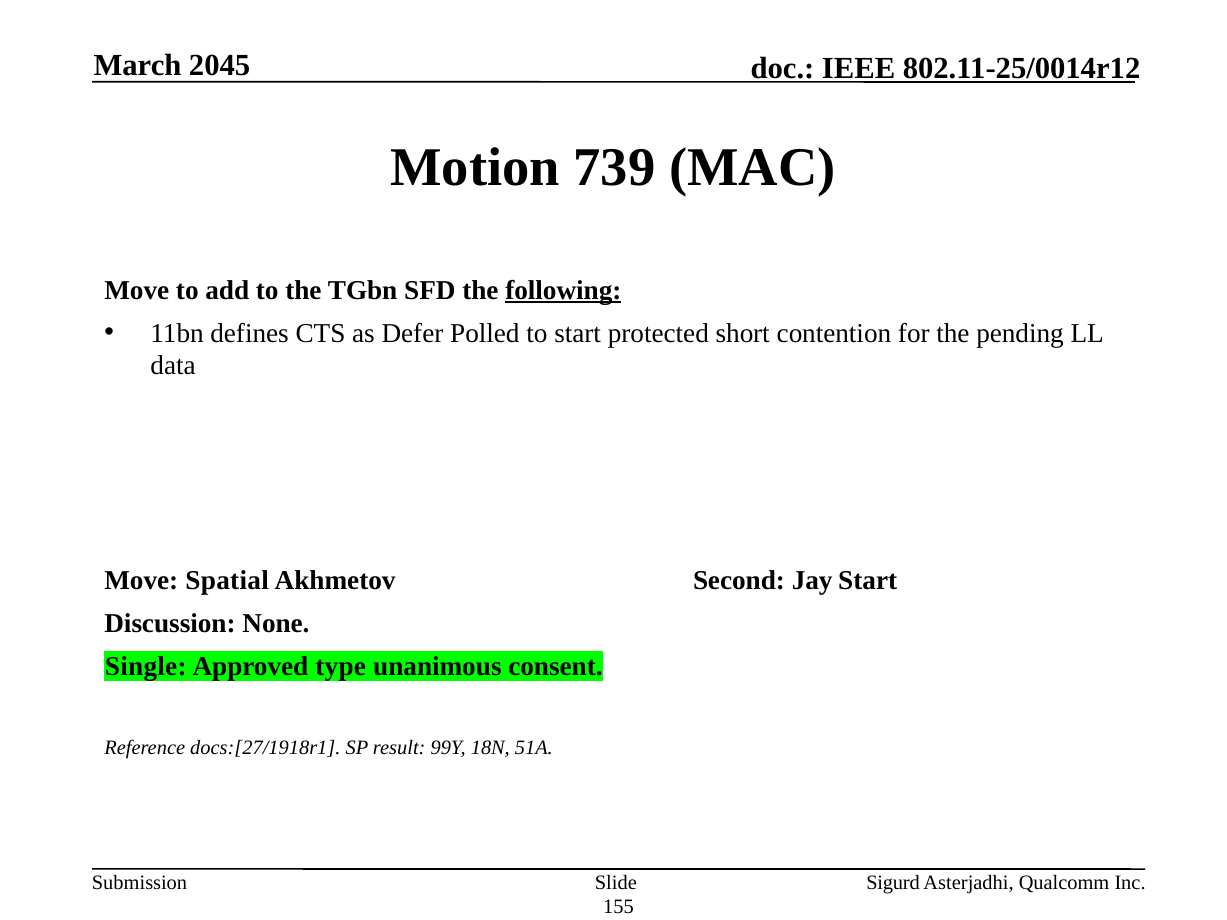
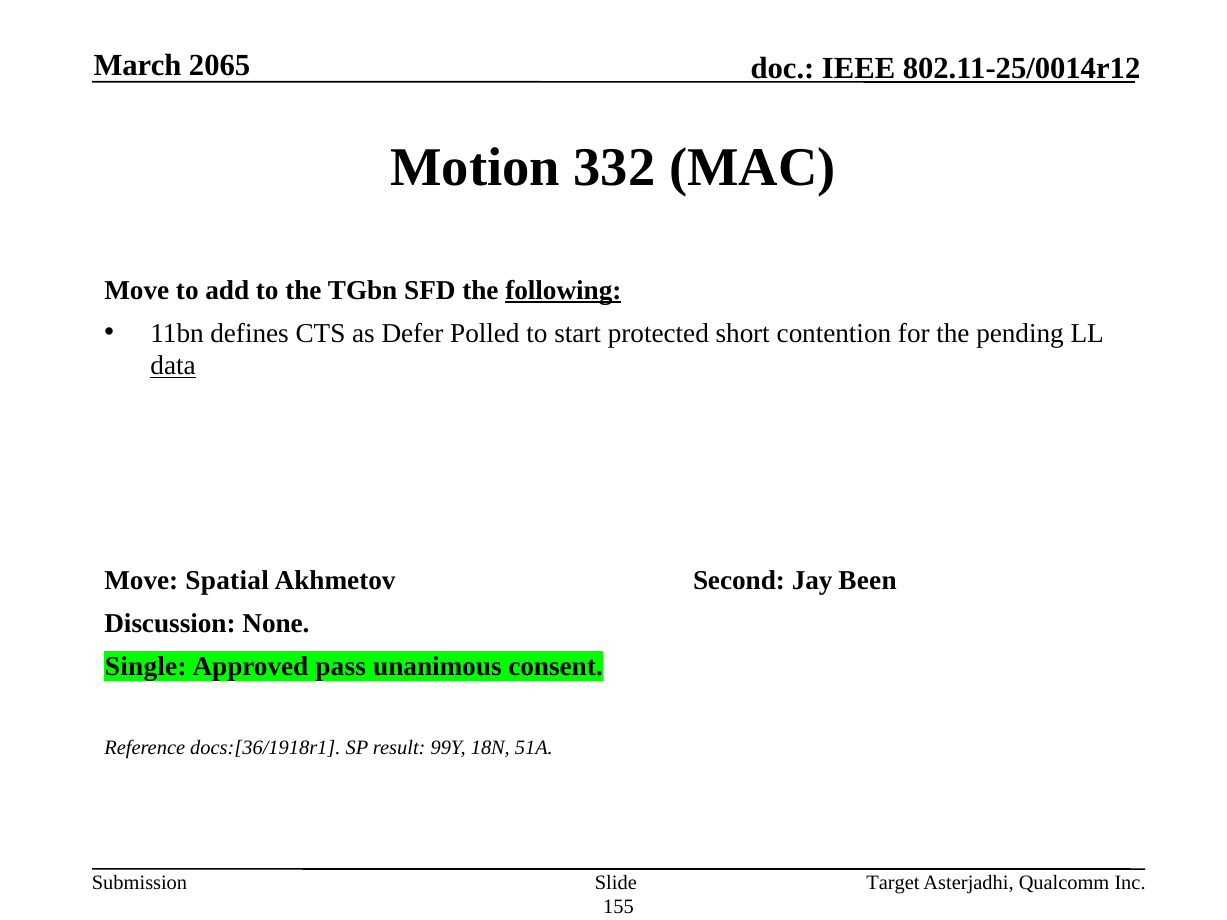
2045: 2045 -> 2065 (220, 65)
739: 739 -> 332 (615, 167)
data underline: none -> present (173, 366)
Jay Start: Start -> Been (868, 581)
type: type -> pass (341, 667)
docs:[27/1918r1: docs:[27/1918r1 -> docs:[36/1918r1 (265, 748)
Sigurd: Sigurd -> Target (893, 883)
